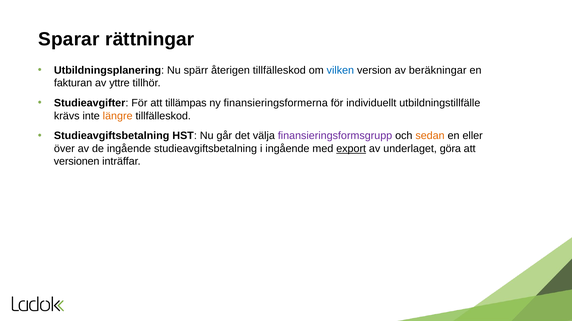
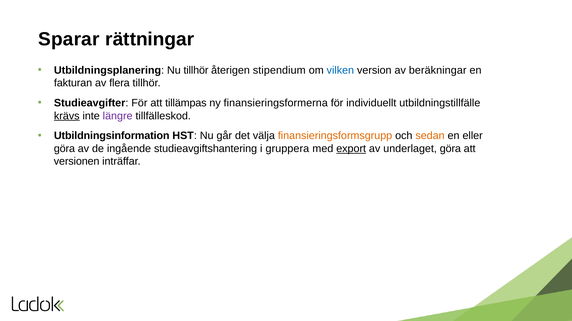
Nu spärr: spärr -> tillhör (196, 70)
återigen tillfälleskod: tillfälleskod -> stipendium (279, 70)
yttre: yttre -> flera (120, 83)
krävs underline: none -> present (67, 116)
längre colour: orange -> purple (118, 116)
Studieavgiftsbetalning: Studieavgiftsbetalning -> Utbildningsinformation (112, 136)
finansieringsformsgrupp colour: purple -> orange (335, 136)
över: över -> göra (64, 149)
ingående studieavgiftsbetalning: studieavgiftsbetalning -> studieavgiftshantering (206, 149)
i ingående: ingående -> gruppera (287, 149)
